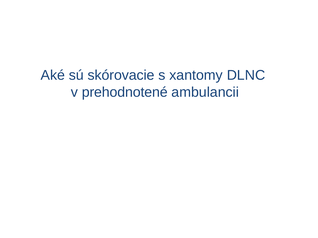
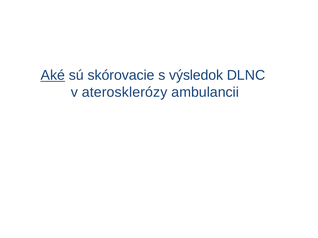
Aké underline: none -> present (53, 75)
xantomy: xantomy -> výsledok (196, 75)
prehodnotené: prehodnotené -> aterosklerózy (125, 92)
